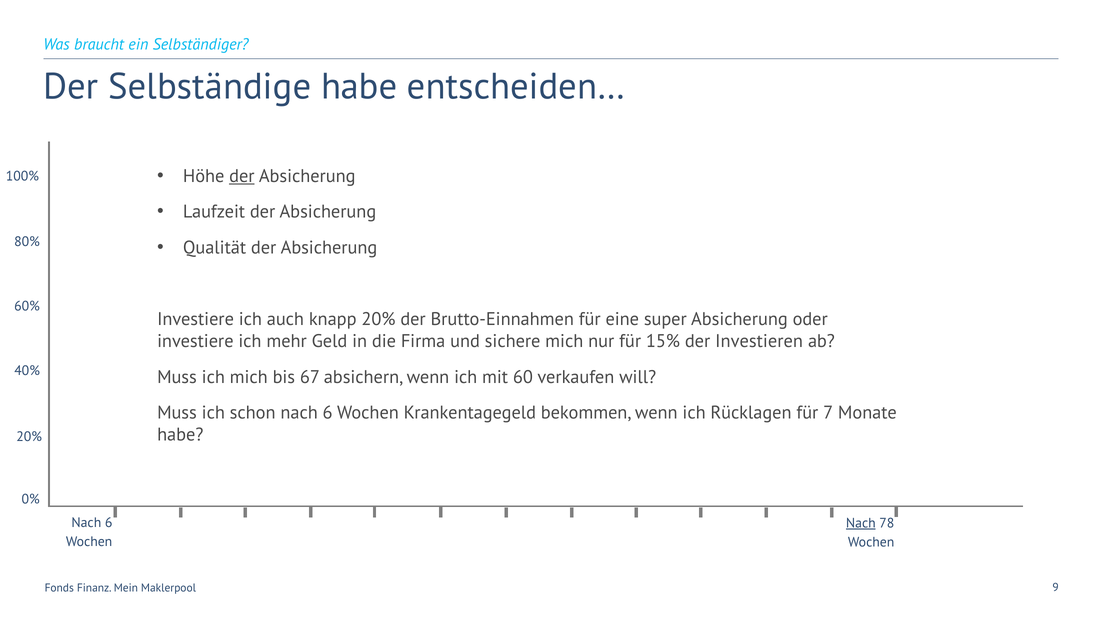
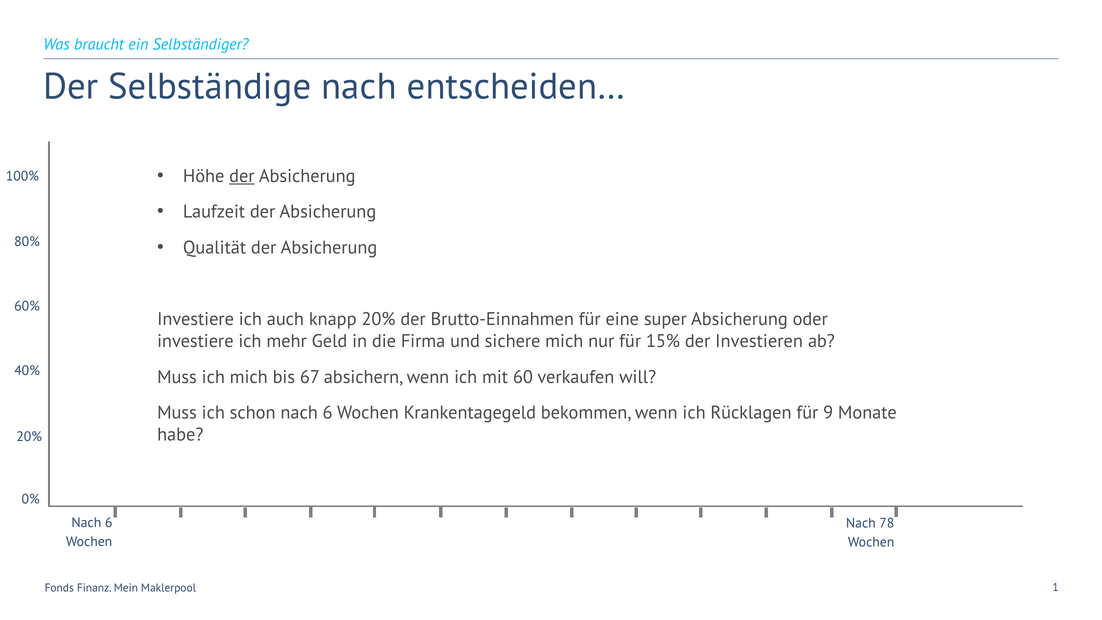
Selbständige habe: habe -> nach (359, 87)
7: 7 -> 9 (828, 413)
Nach underline: present -> none (861, 523)
9: 9 -> 1 (1056, 587)
